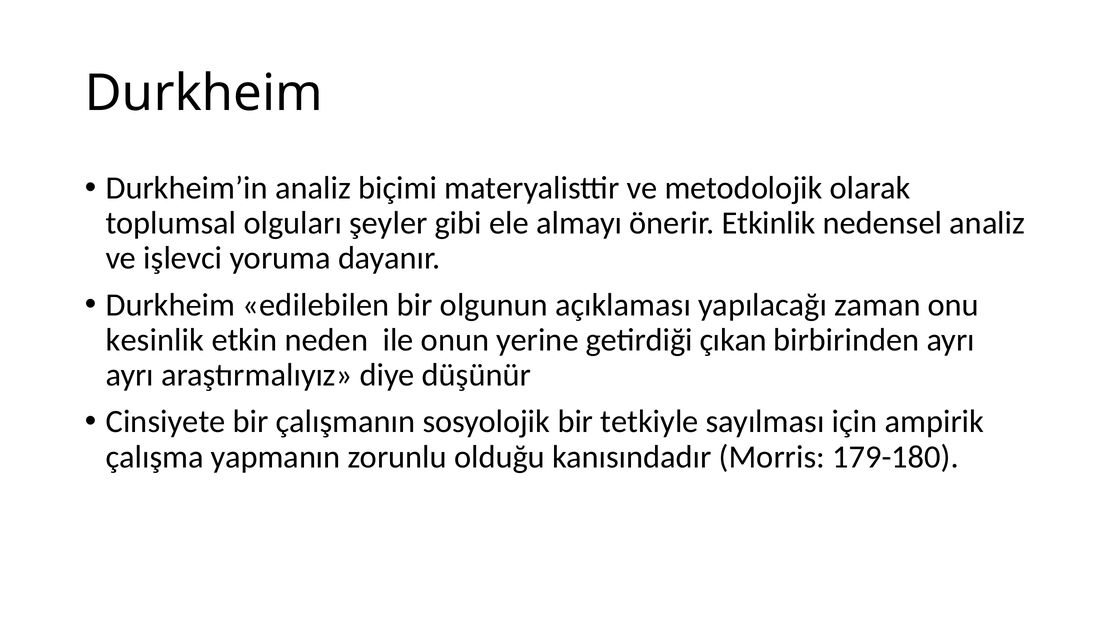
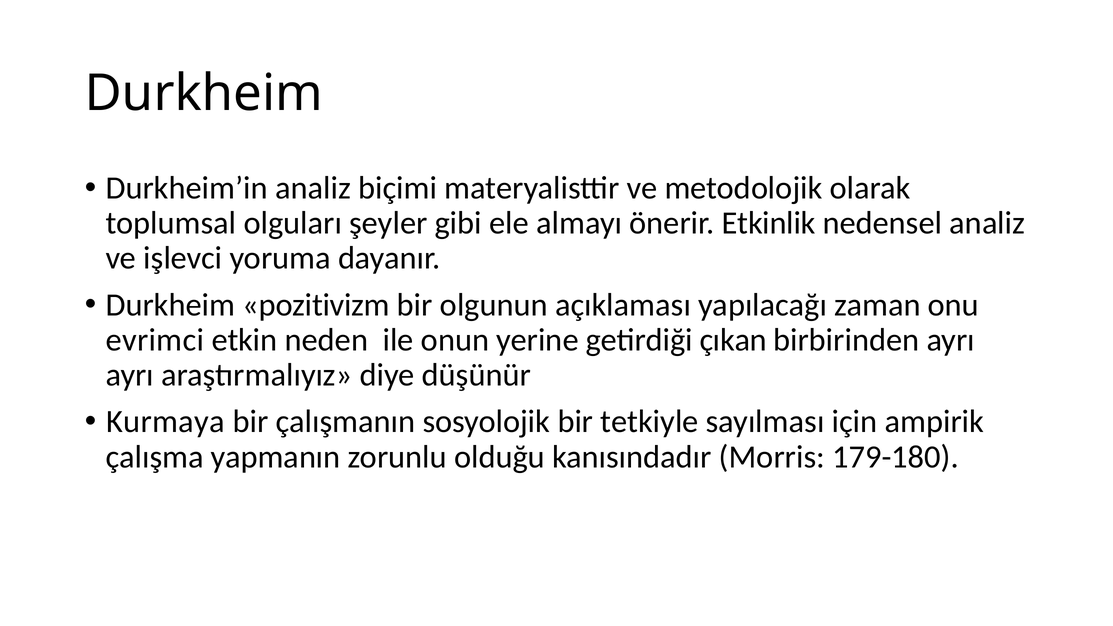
edilebilen: edilebilen -> pozitivizm (316, 305)
kesinlik: kesinlik -> evrimci (155, 340)
Cinsiyete: Cinsiyete -> Kurmaya (165, 422)
